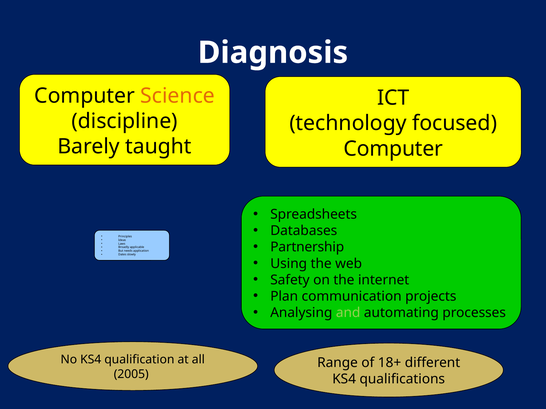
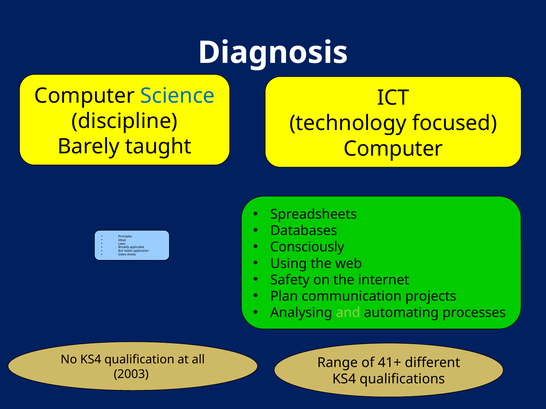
Science colour: orange -> blue (178, 96)
Partnership: Partnership -> Consciously (307, 247)
18+: 18+ -> 41+ (390, 363)
2005: 2005 -> 2003 (131, 375)
